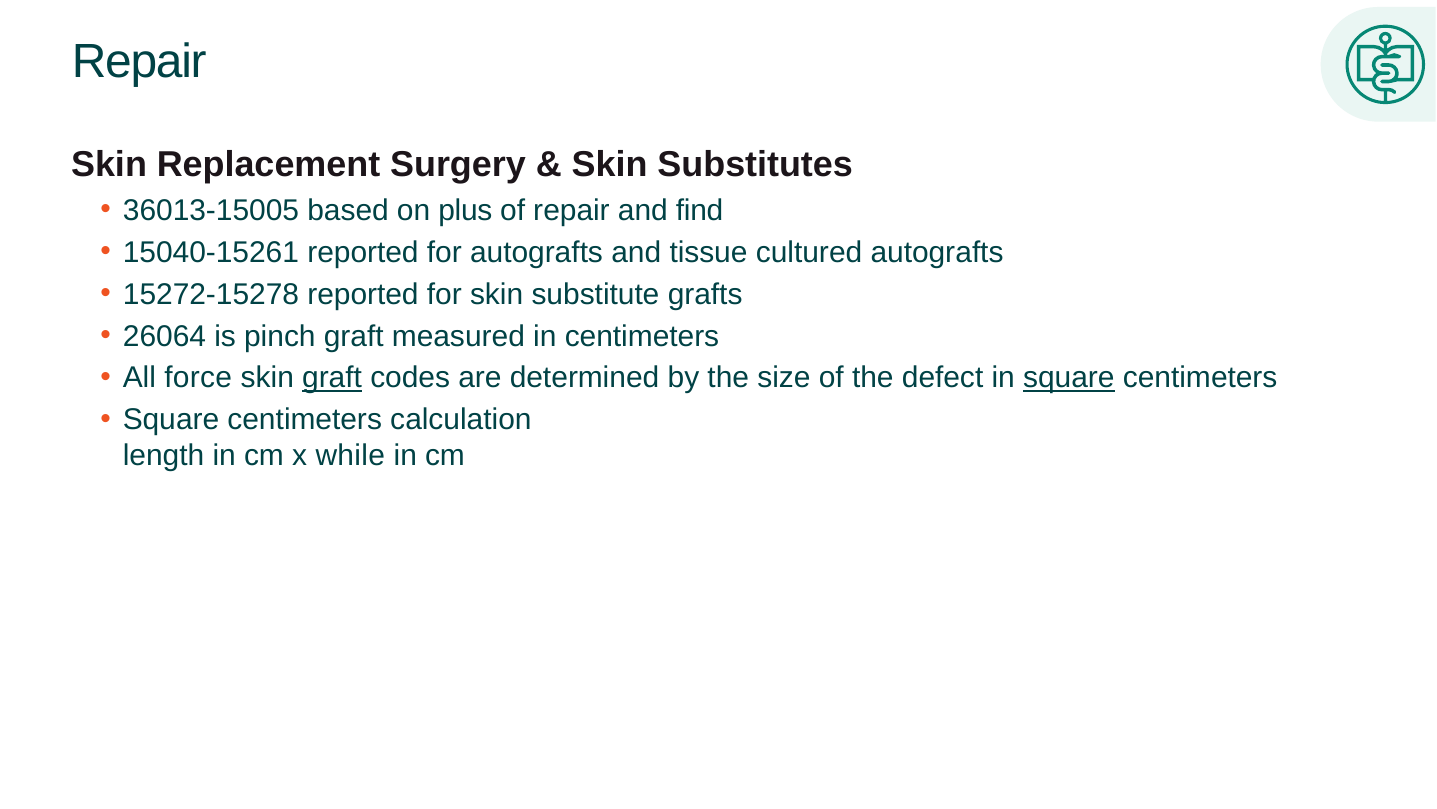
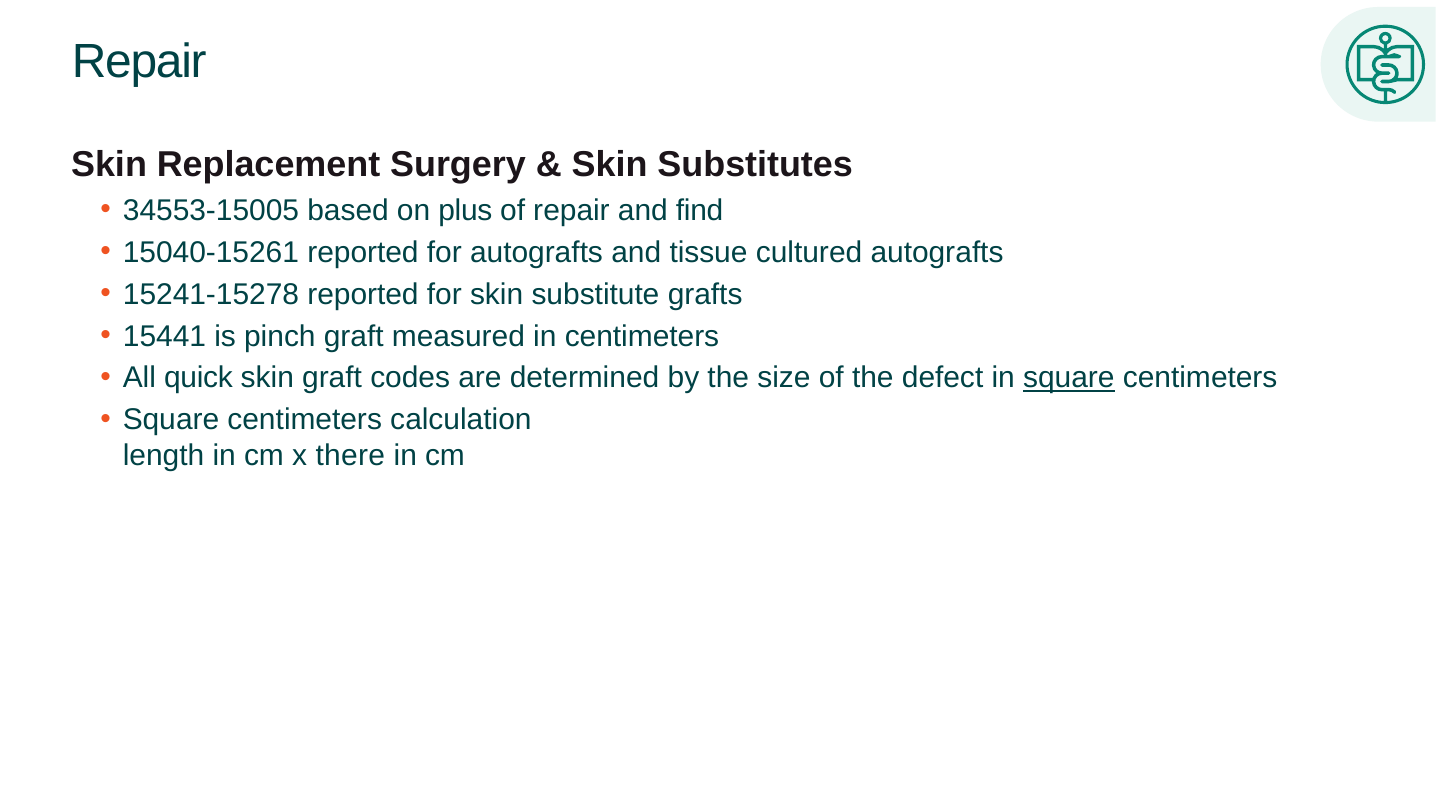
36013-15005: 36013-15005 -> 34553-15005 (211, 210)
15272-15278: 15272-15278 -> 15241-15278 (211, 294)
26064: 26064 -> 15441 (164, 336)
force: force -> quick (198, 378)
graft underline: present -> none (332, 378)
while: while -> there (350, 456)
